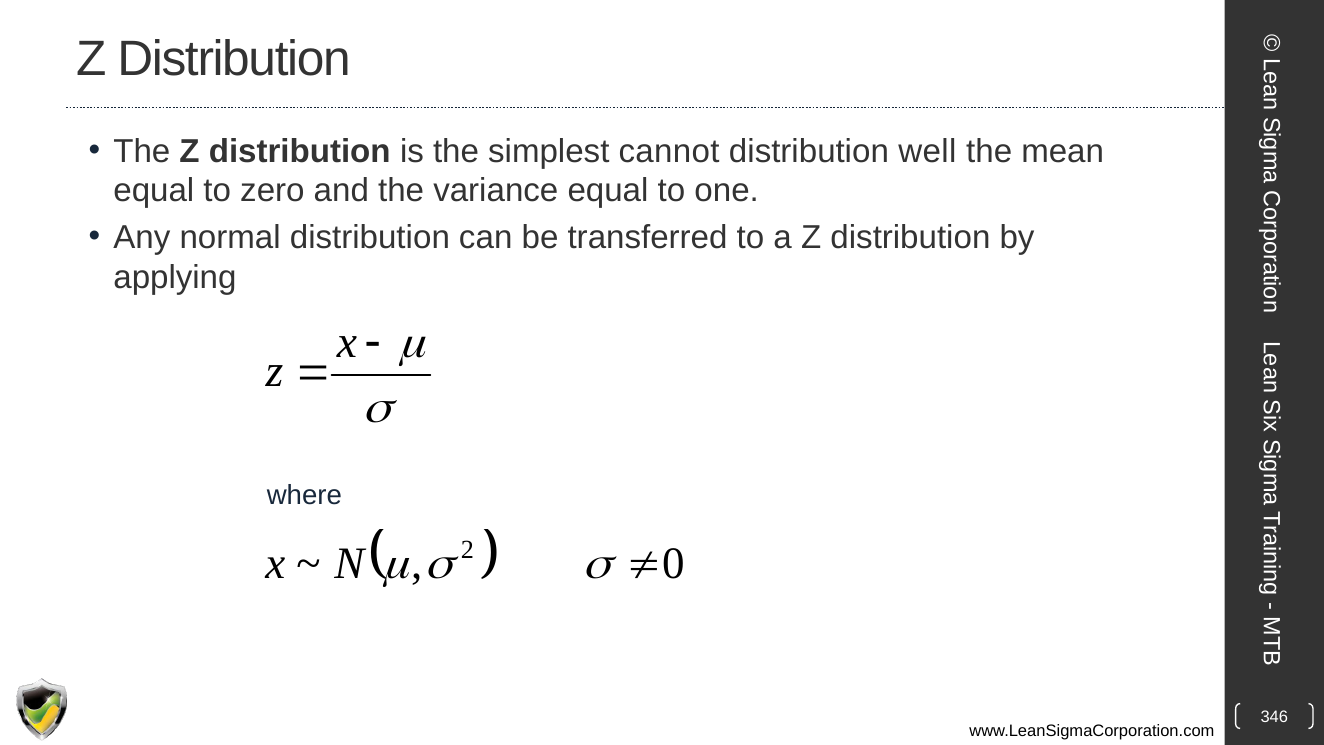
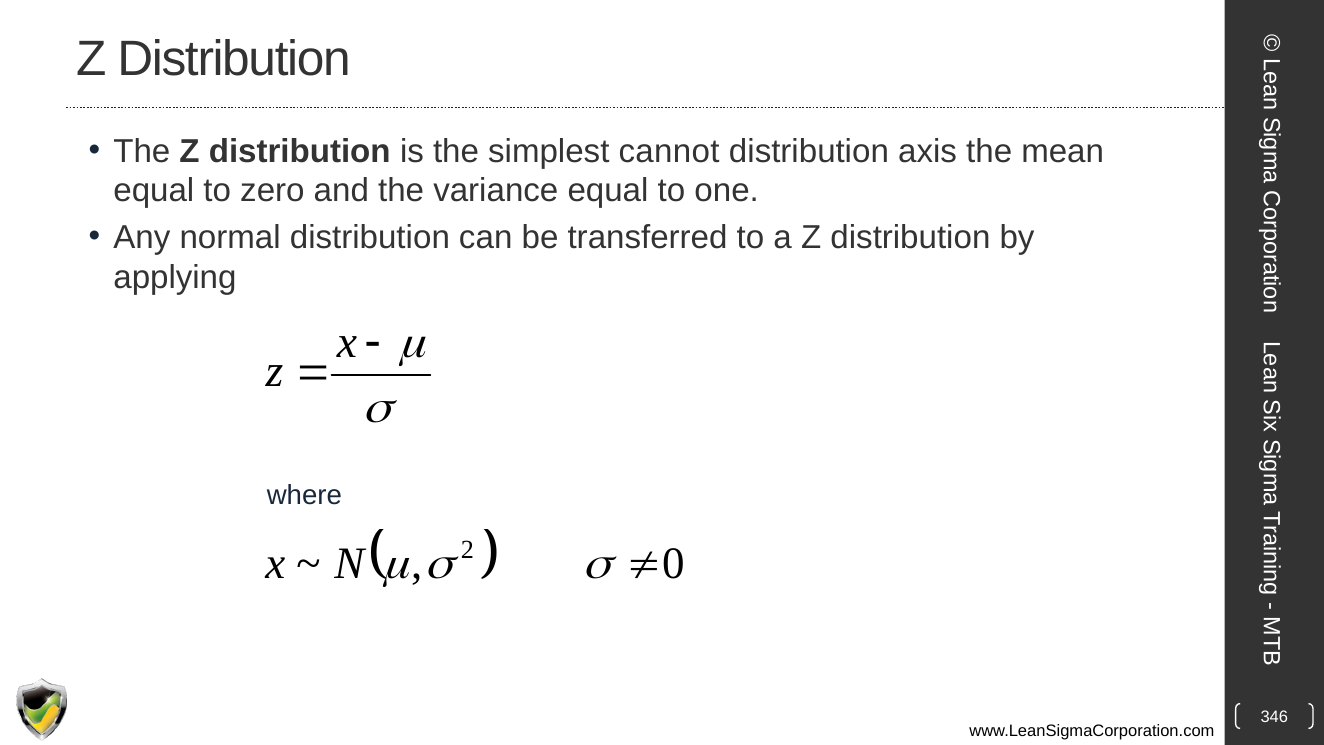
well: well -> axis (928, 151)
